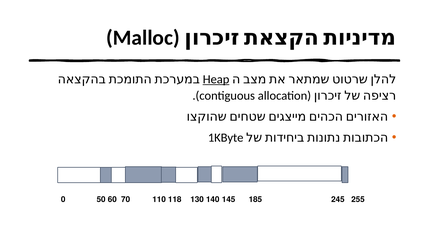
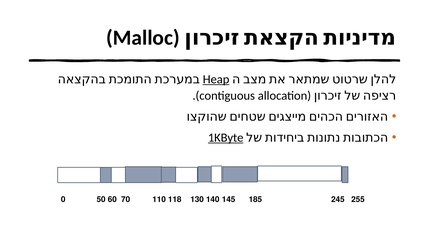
1KByte underline: none -> present (226, 138)
